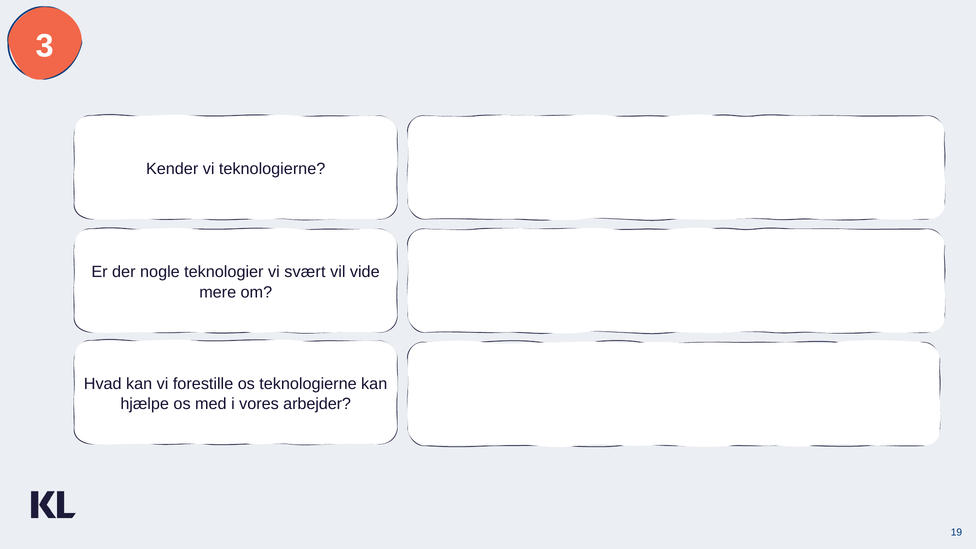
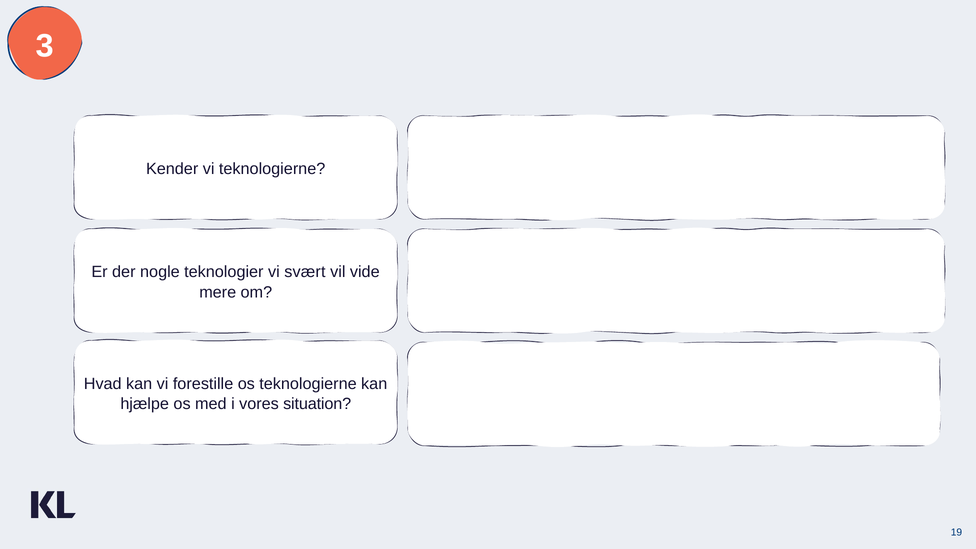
arbejder: arbejder -> situation (317, 404)
